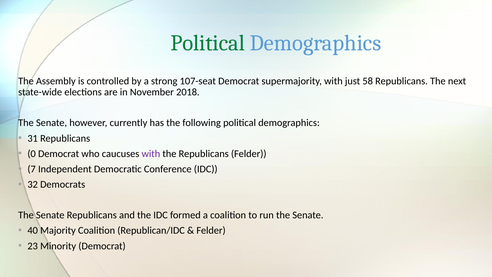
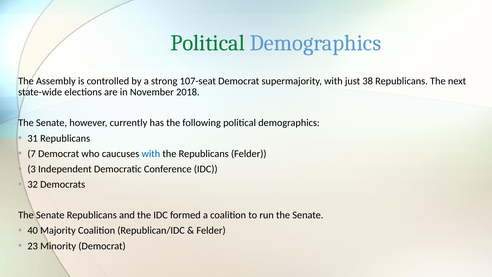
58: 58 -> 38 (368, 81)
0: 0 -> 7 (32, 154)
with colour: purple -> blue (151, 154)
7: 7 -> 3 (32, 169)
